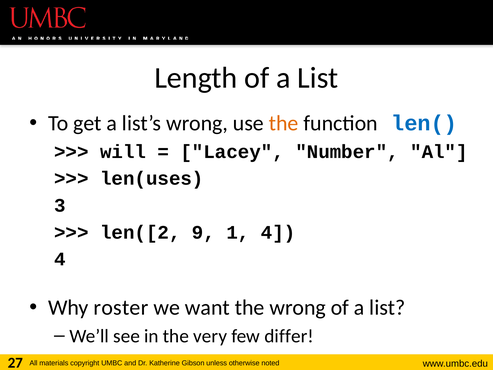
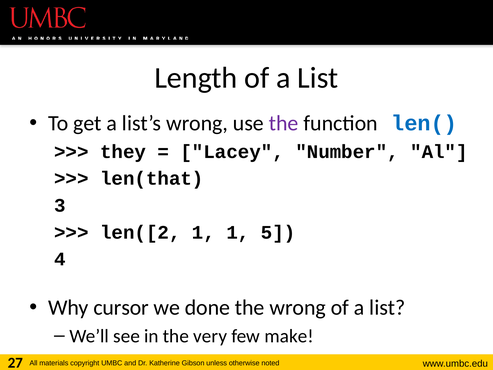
the colour: orange -> purple (284, 123)
will: will -> they (123, 152)
len(uses: len(uses -> len(that (152, 178)
len([2 9: 9 -> 1 (203, 232)
1 4: 4 -> 5 (278, 232)
roster: roster -> cursor (121, 307)
want: want -> done (207, 307)
differ: differ -> make (289, 336)
